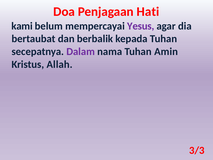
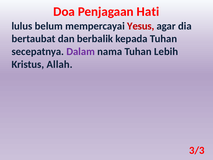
kami: kami -> lulus (22, 26)
Yesus colour: purple -> red (141, 26)
Amin: Amin -> Lebih (166, 52)
